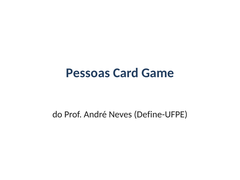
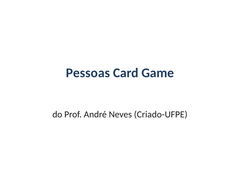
Define-UFPE: Define-UFPE -> Criado-UFPE (161, 114)
